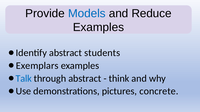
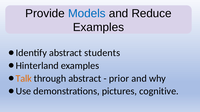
Exemplars: Exemplars -> Hinterland (37, 66)
Talk colour: blue -> orange (24, 79)
think: think -> prior (119, 79)
concrete: concrete -> cognitive (159, 92)
